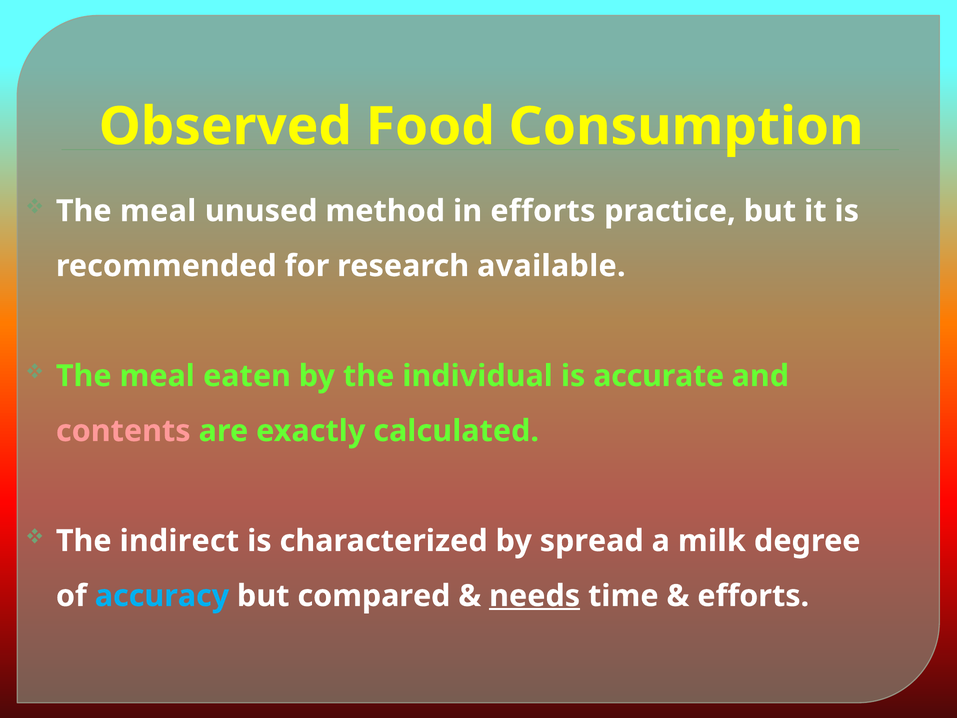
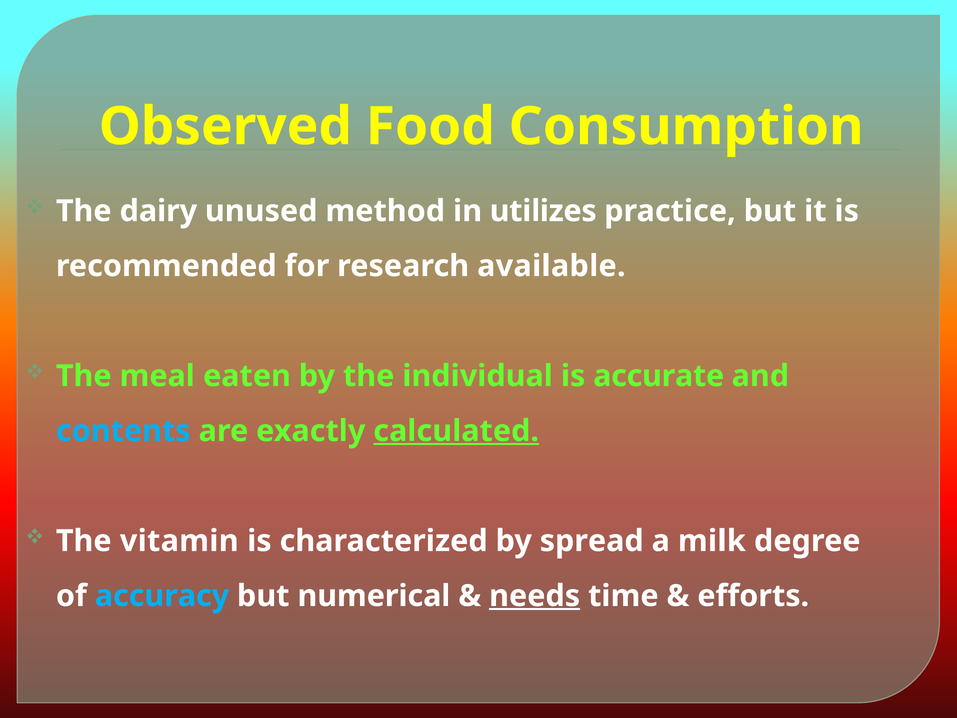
meal: meal -> dairy (158, 211)
in efforts: efforts -> utilizes (543, 211)
contents colour: pink -> light blue (123, 431)
calculated underline: none -> present (456, 431)
indirect: indirect -> vitamin (179, 541)
compared: compared -> numerical (374, 596)
